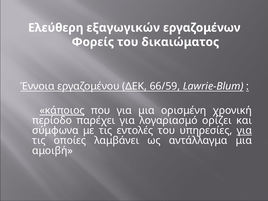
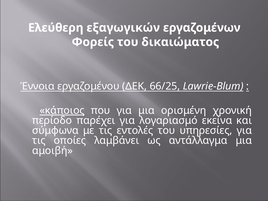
66/59: 66/59 -> 66/25 (165, 86)
ορίζει: ορίζει -> εκείνα (217, 121)
για underline: present -> none (244, 131)
